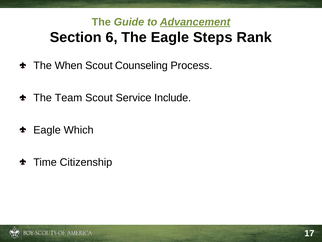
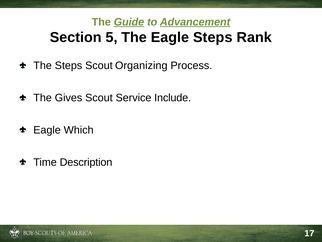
Guide underline: none -> present (129, 22)
6: 6 -> 5 (112, 37)
The When: When -> Steps (69, 66)
Counseling: Counseling -> Organizing (141, 66)
Team: Team -> Gives (69, 98)
Citizenship: Citizenship -> Description (86, 162)
